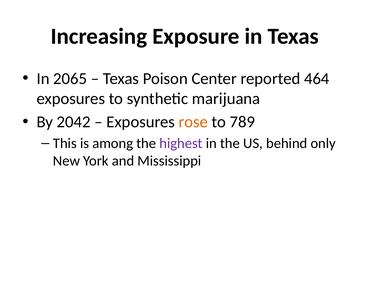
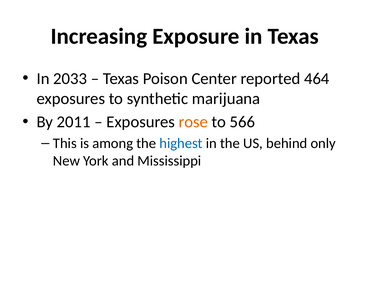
2065: 2065 -> 2033 (70, 79)
2042: 2042 -> 2011 (74, 122)
789: 789 -> 566 (242, 122)
highest colour: purple -> blue (181, 144)
